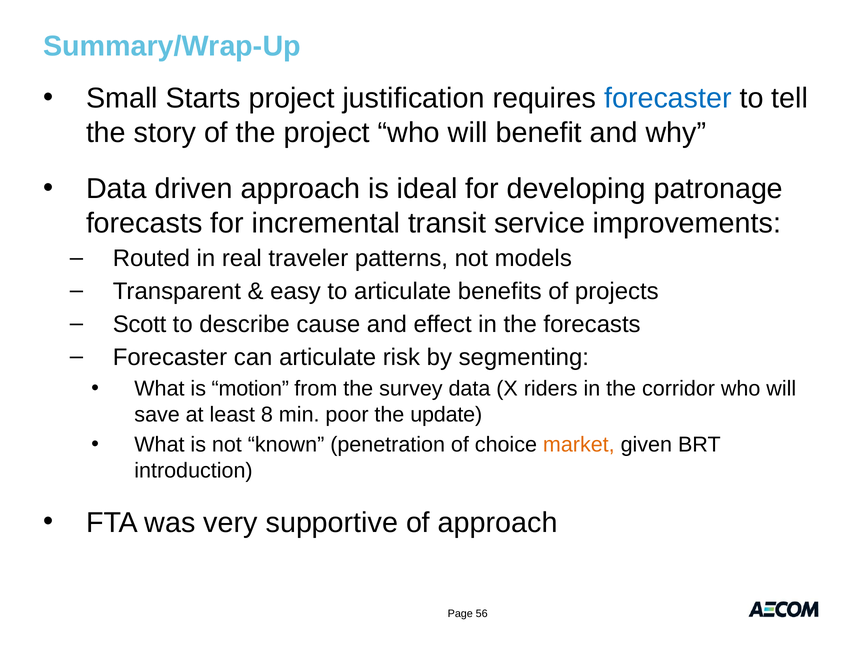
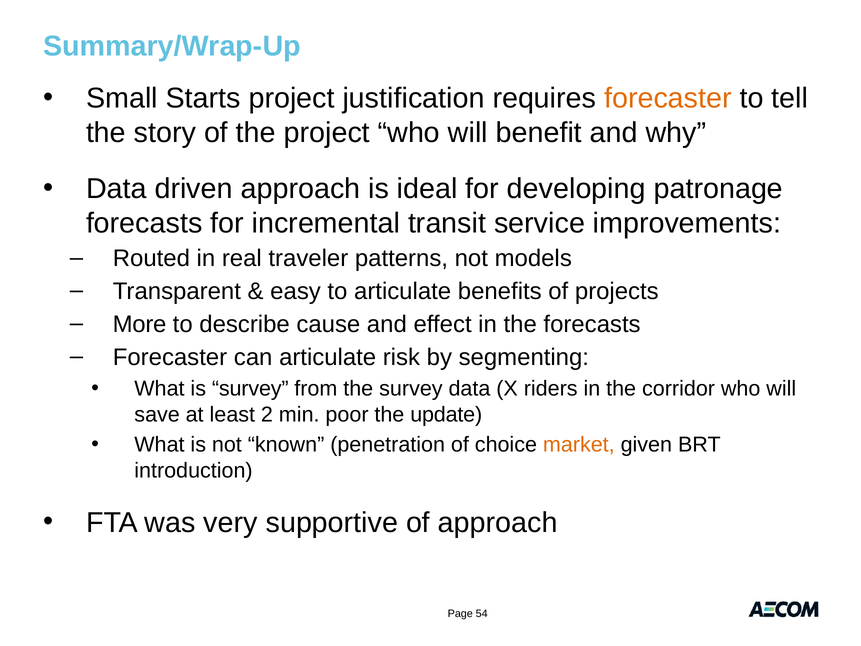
forecaster colour: blue -> orange (668, 98)
Scott: Scott -> More (140, 324)
is motion: motion -> survey (250, 388)
8: 8 -> 2 (267, 414)
56: 56 -> 54 (482, 614)
